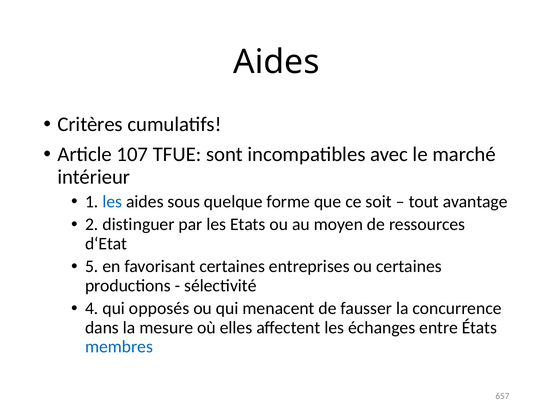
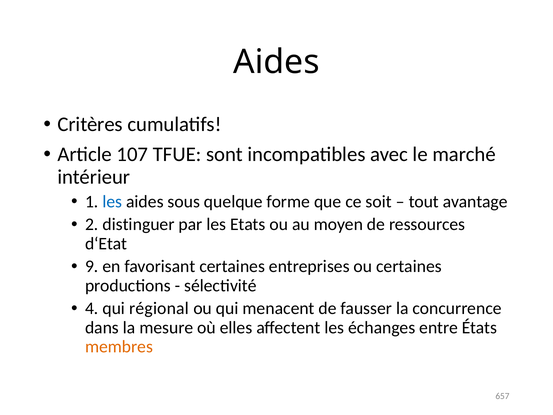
5: 5 -> 9 (92, 266)
opposés: opposés -> régional (159, 308)
membres colour: blue -> orange (119, 346)
